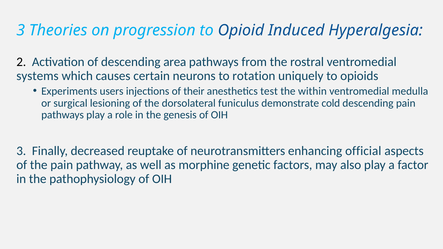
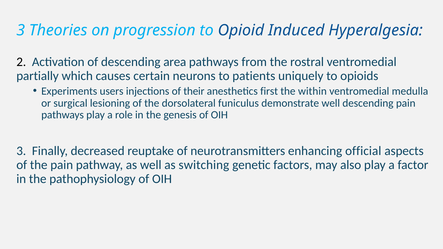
systems: systems -> partially (38, 76)
rotation: rotation -> patients (254, 76)
test: test -> first (269, 91)
demonstrate cold: cold -> well (331, 103)
morphine: morphine -> switching (204, 165)
